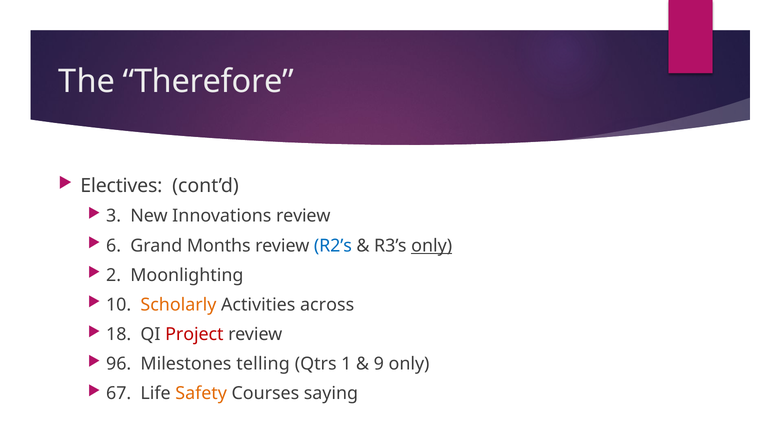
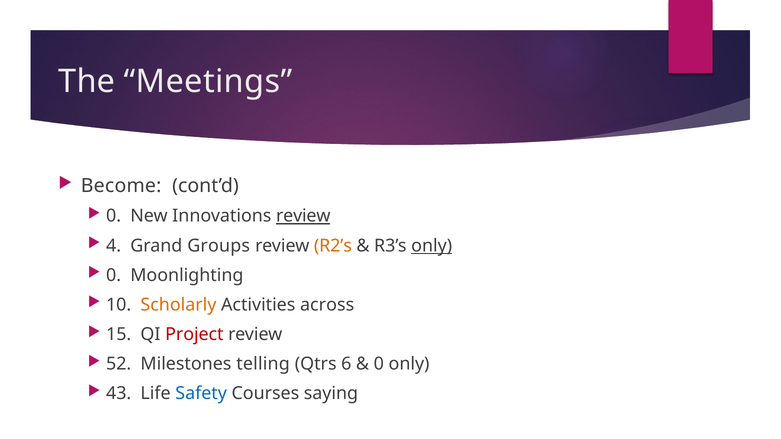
Therefore: Therefore -> Meetings (208, 82)
Electives: Electives -> Become (121, 186)
3: 3 -> 0 (114, 216)
review underline: none -> present (303, 216)
6: 6 -> 4 (114, 246)
Months: Months -> Groups (219, 246)
R2’s colour: blue -> orange (333, 246)
2: 2 -> 0 (114, 275)
18: 18 -> 15 (119, 335)
96: 96 -> 52 (119, 364)
1: 1 -> 6 (346, 364)
9: 9 -> 0 (379, 364)
67: 67 -> 43 (119, 394)
Safety colour: orange -> blue (201, 394)
